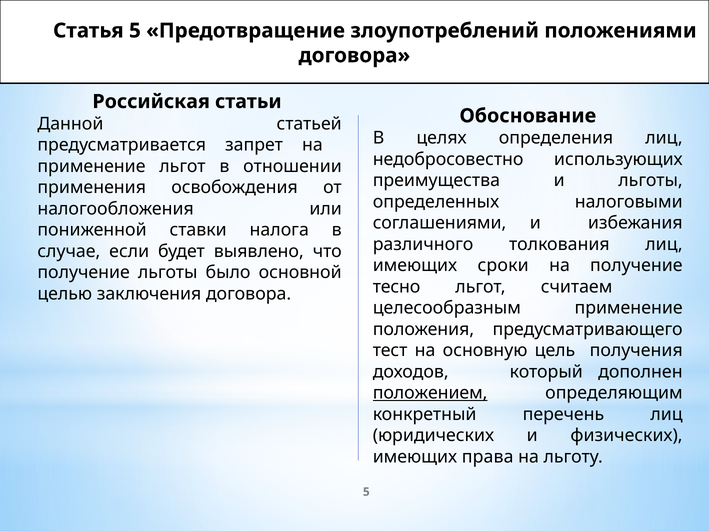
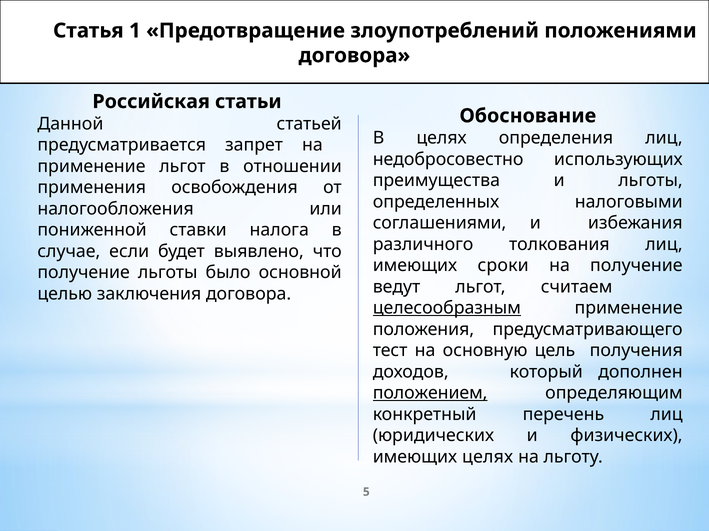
Статья 5: 5 -> 1 (135, 31)
тесно: тесно -> ведут (397, 287)
целесообразным underline: none -> present (447, 308)
имеющих права: права -> целях (488, 457)
